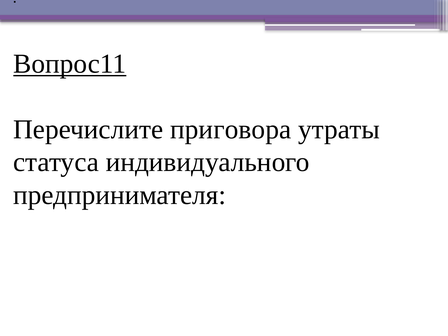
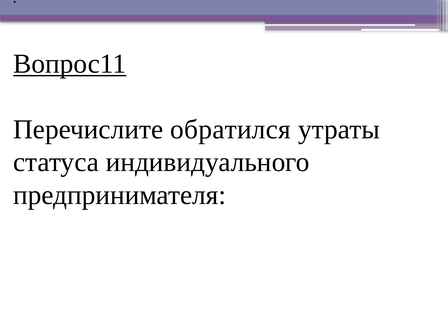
приговора: приговора -> обратился (231, 129)
